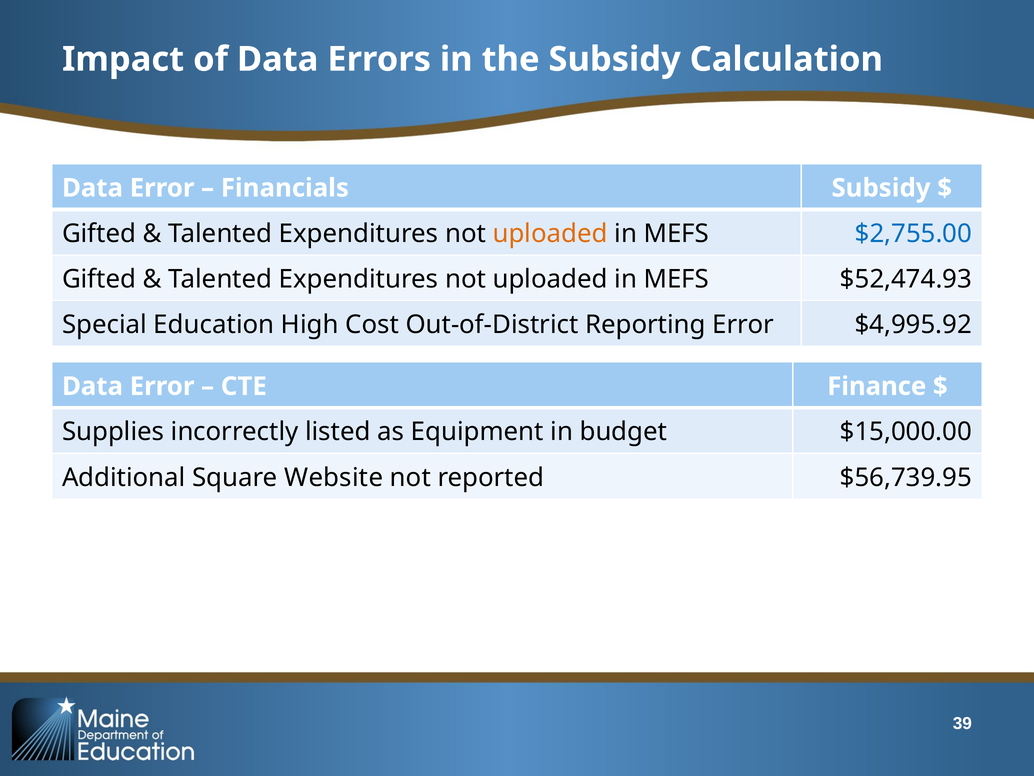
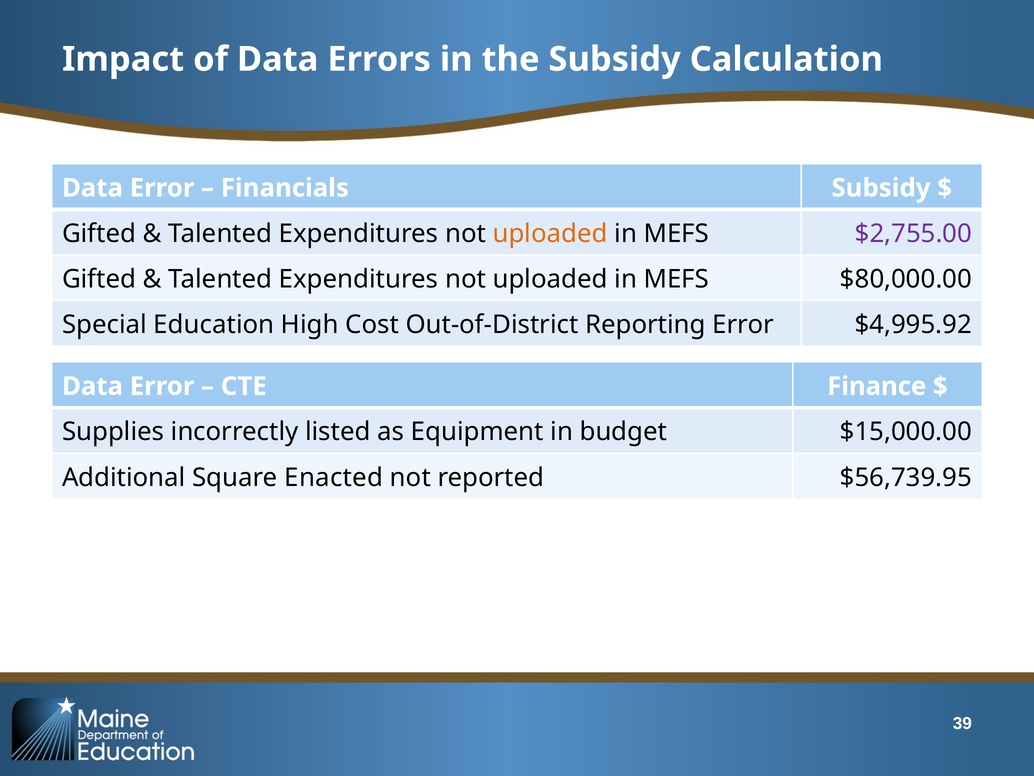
$2,755.00 colour: blue -> purple (913, 233)
$52,474.93: $52,474.93 -> $80,000.00 (906, 279)
Website: Website -> Enacted (334, 477)
